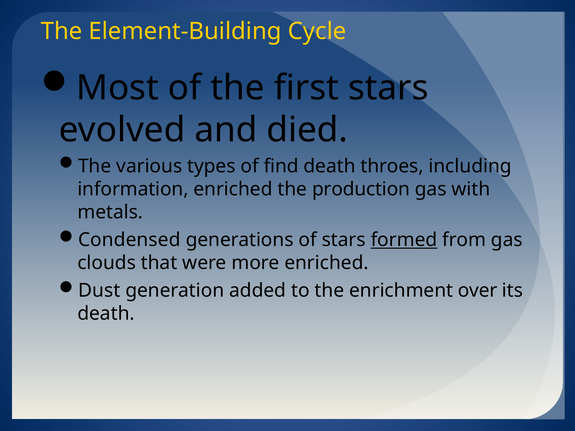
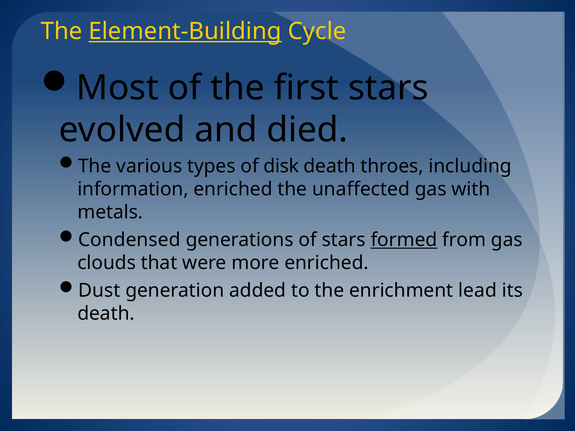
Element-Building underline: none -> present (185, 31)
find: find -> disk (281, 166)
production: production -> unaffected (361, 189)
over: over -> lead (477, 291)
